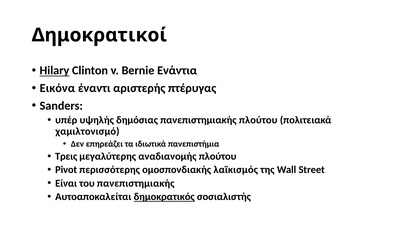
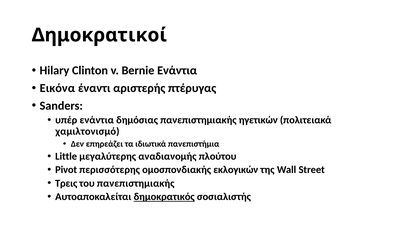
Hilary underline: present -> none (54, 71)
υπέρ υψηλής: υψηλής -> ενάντια (97, 120)
πανεπιστημιακής πλούτου: πλούτου -> ηγετικών (258, 120)
Τρεις: Τρεις -> Little (66, 156)
λαϊκισμός: λαϊκισμός -> εκλογικών (236, 169)
Είναι: Είναι -> Τρεις (66, 183)
